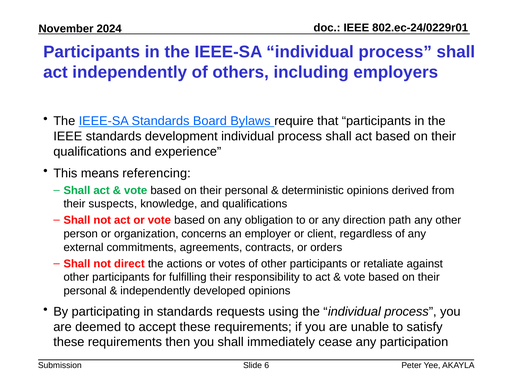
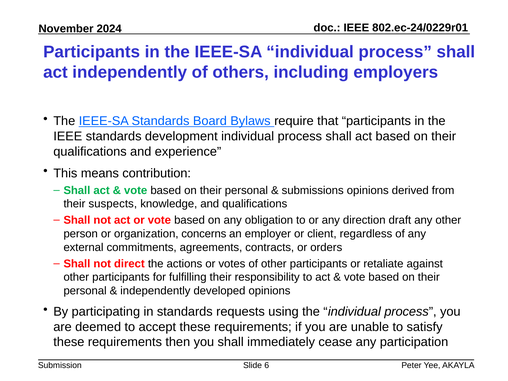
referencing: referencing -> contribution (157, 173)
deterministic: deterministic -> submissions (313, 190)
path: path -> draft (400, 220)
